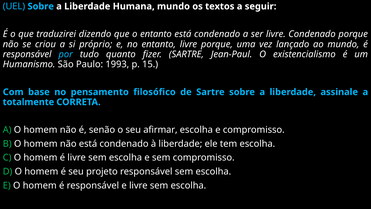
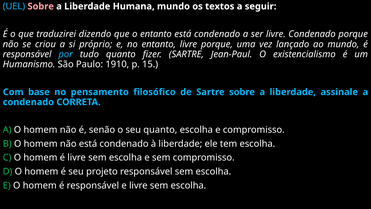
Sobre colour: light blue -> pink (41, 6)
1993: 1993 -> 1910 (117, 64)
totalmente: totalmente -> condenado (28, 102)
seu afirmar: afirmar -> quanto (160, 130)
